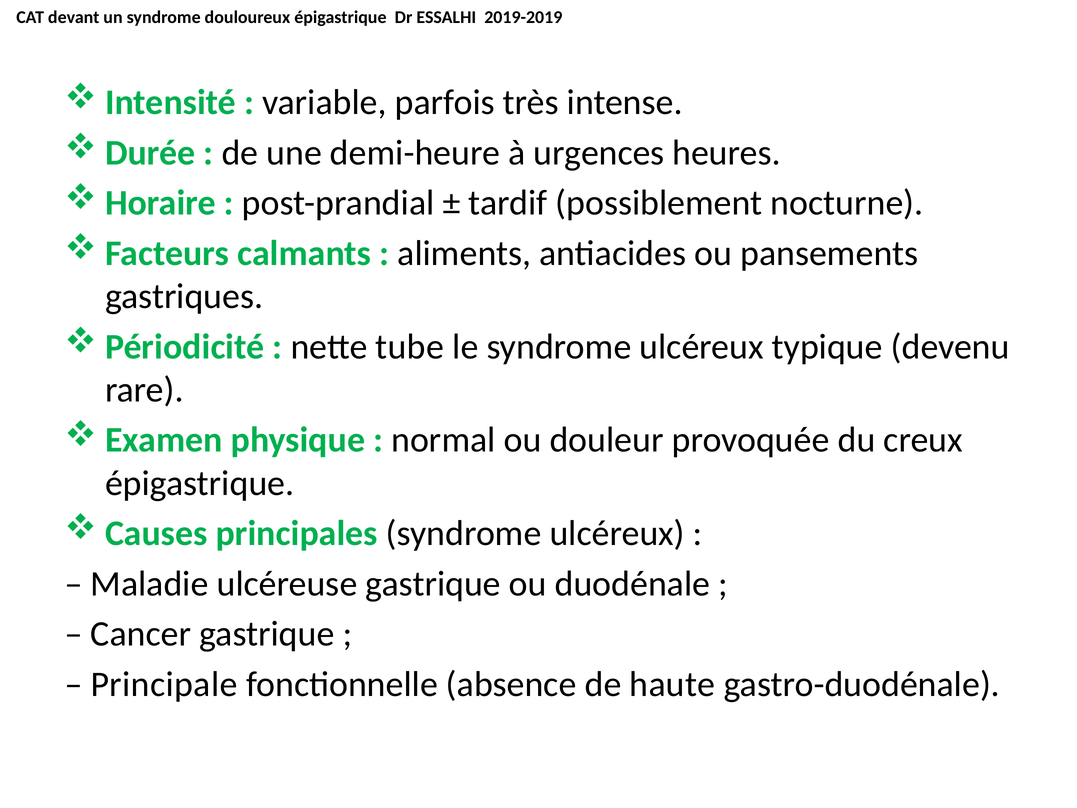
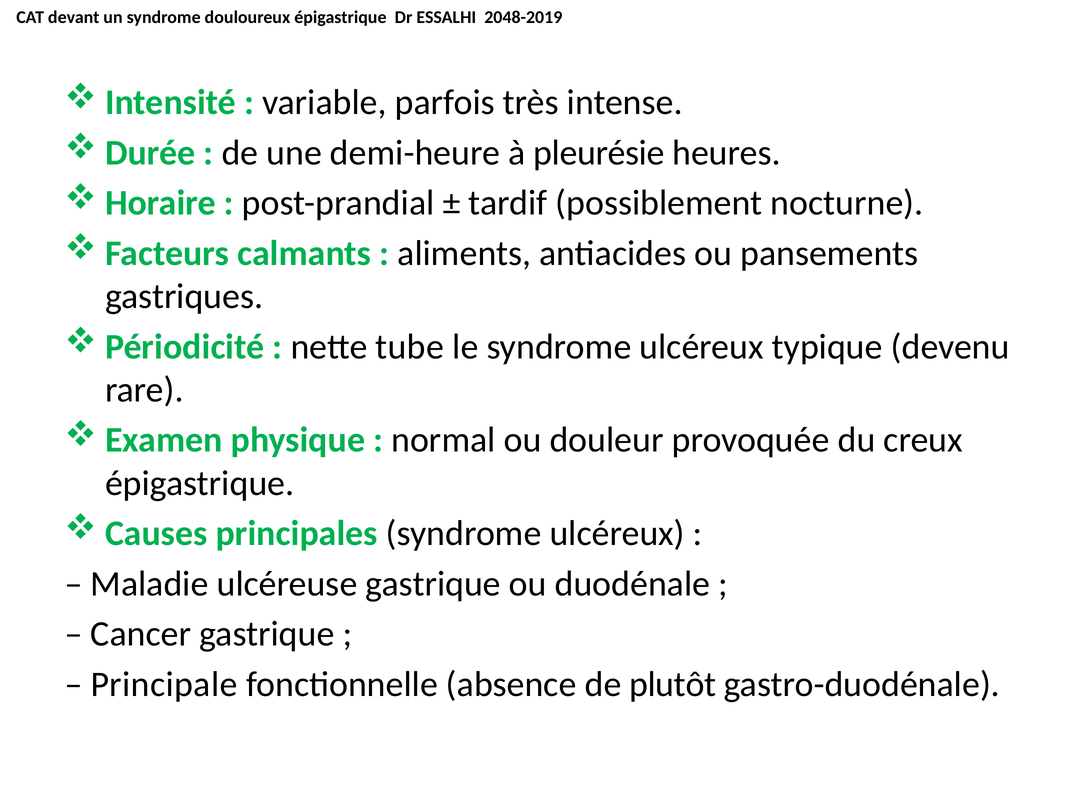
2019-2019: 2019-2019 -> 2048-2019 (523, 17)
urgences: urgences -> pleurésie (599, 153)
haute: haute -> plutôt (673, 684)
